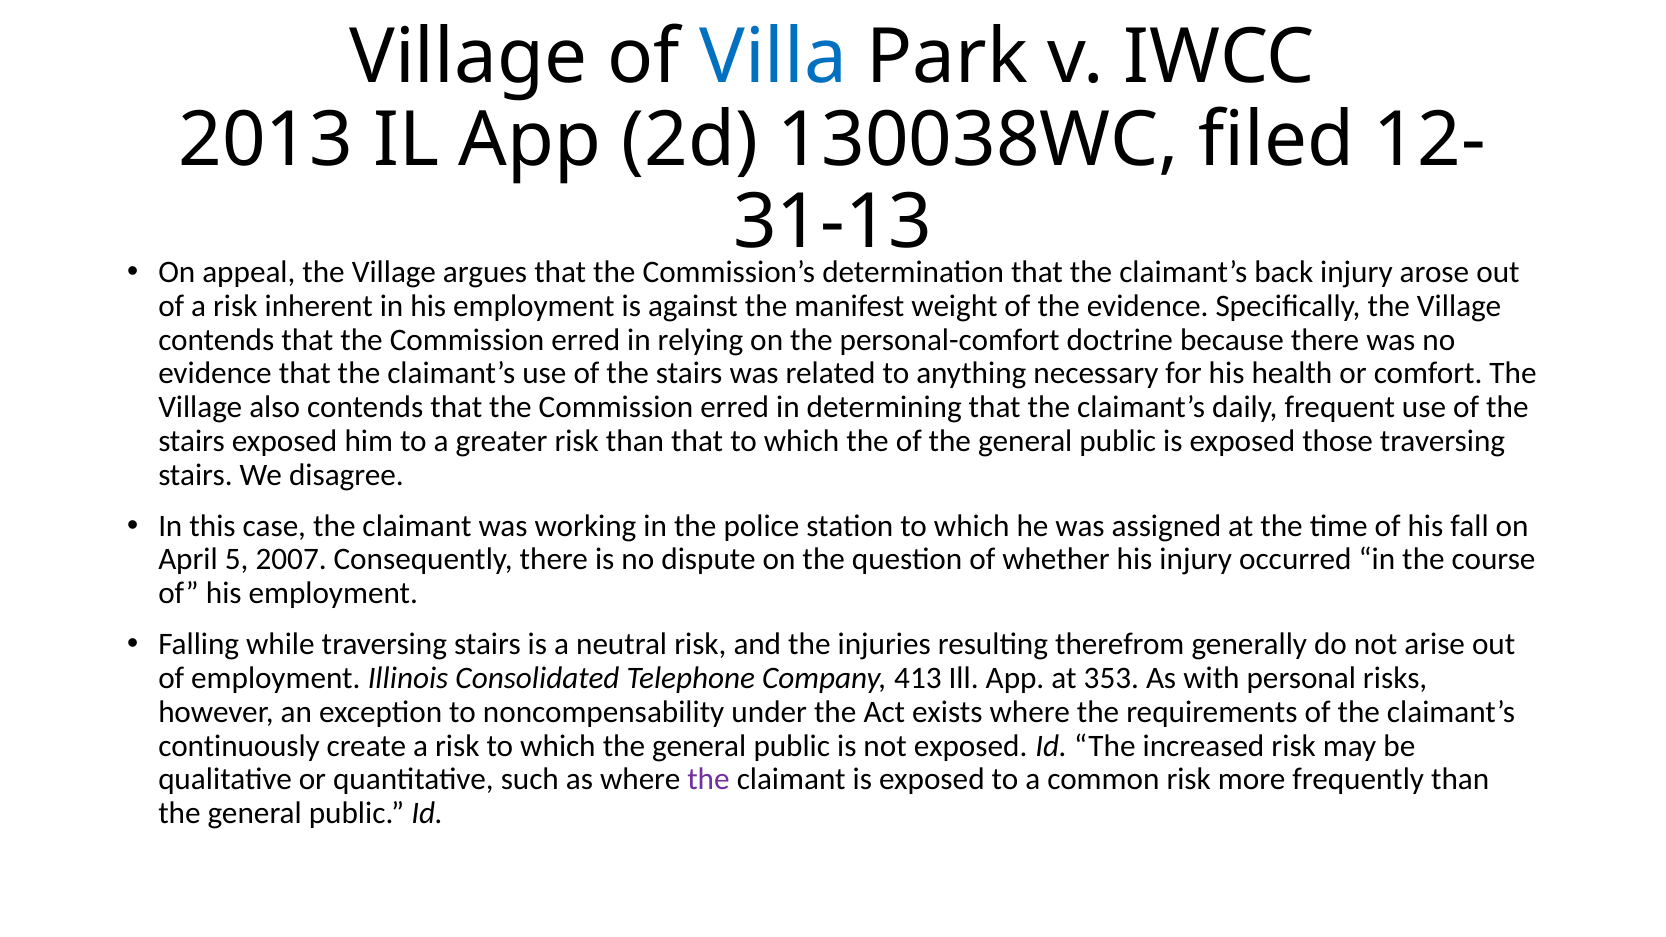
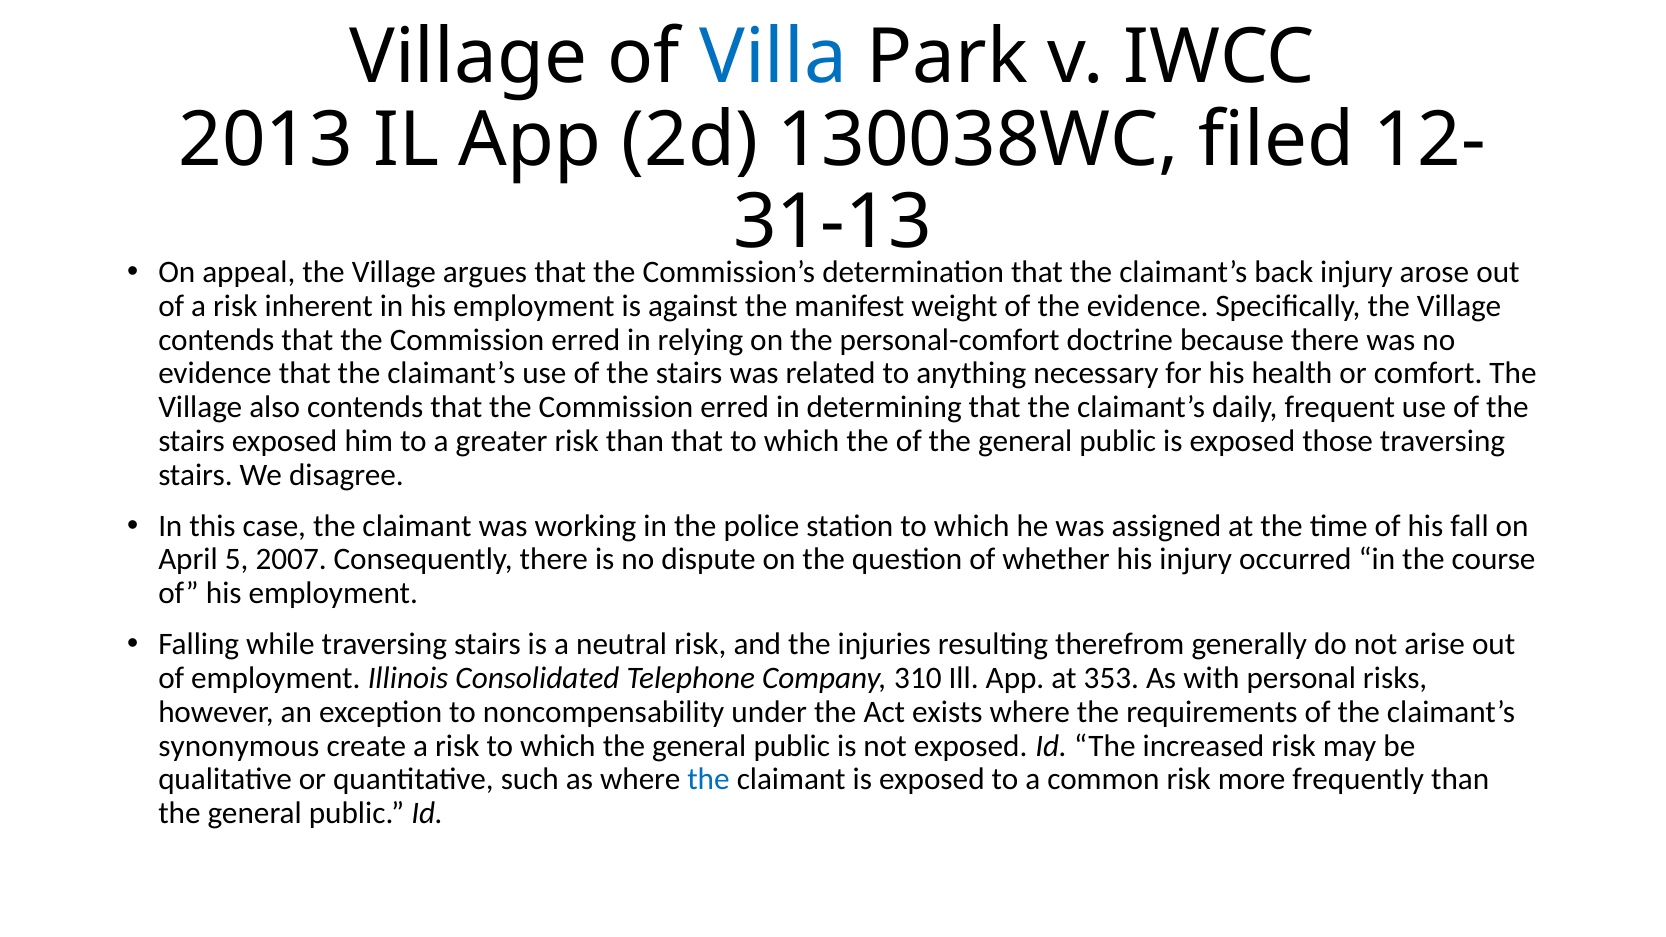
413: 413 -> 310 (918, 678)
continuously: continuously -> synonymous (239, 746)
the colour: purple -> blue (708, 780)
